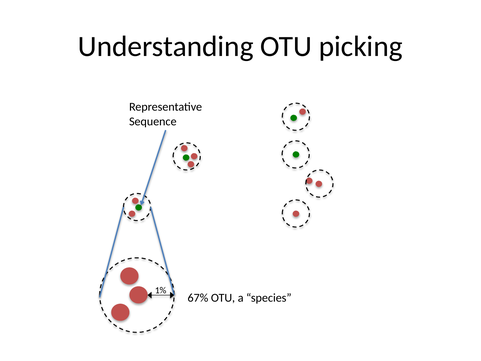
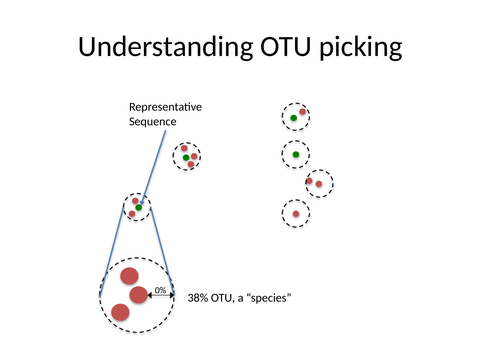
1%: 1% -> 0% (161, 290)
67%: 67% -> 38% (198, 298)
